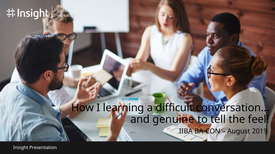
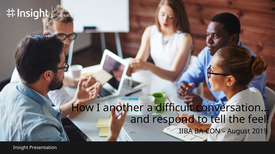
learning: learning -> another (123, 108)
genuine: genuine -> respond (173, 120)
